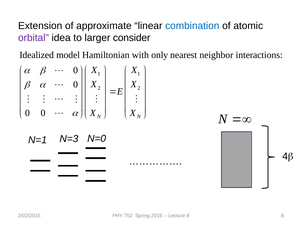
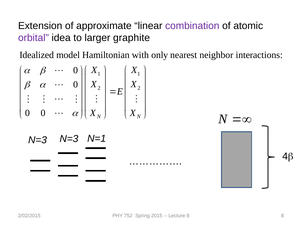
combination colour: blue -> purple (192, 26)
consider: consider -> graphite (132, 38)
N=1: N=1 -> N=3 (38, 140)
N=0: N=0 -> N=1 (97, 139)
